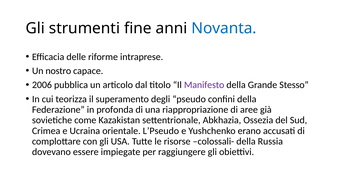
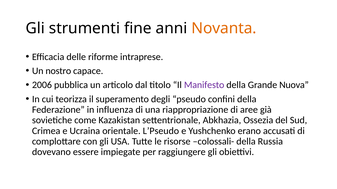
Novanta colour: blue -> orange (224, 28)
Stesso: Stesso -> Nuova (294, 85)
profonda: profonda -> influenza (115, 110)
